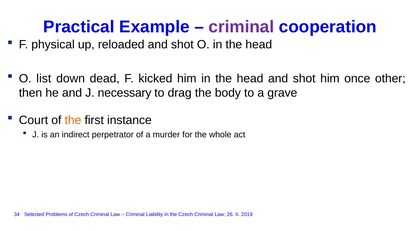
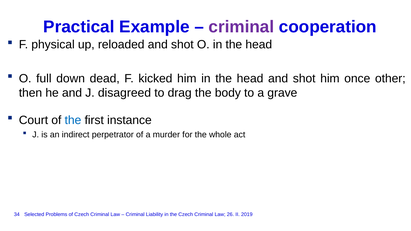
list: list -> full (44, 79)
necessary: necessary -> disagreed (124, 93)
the colour: orange -> blue (73, 120)
